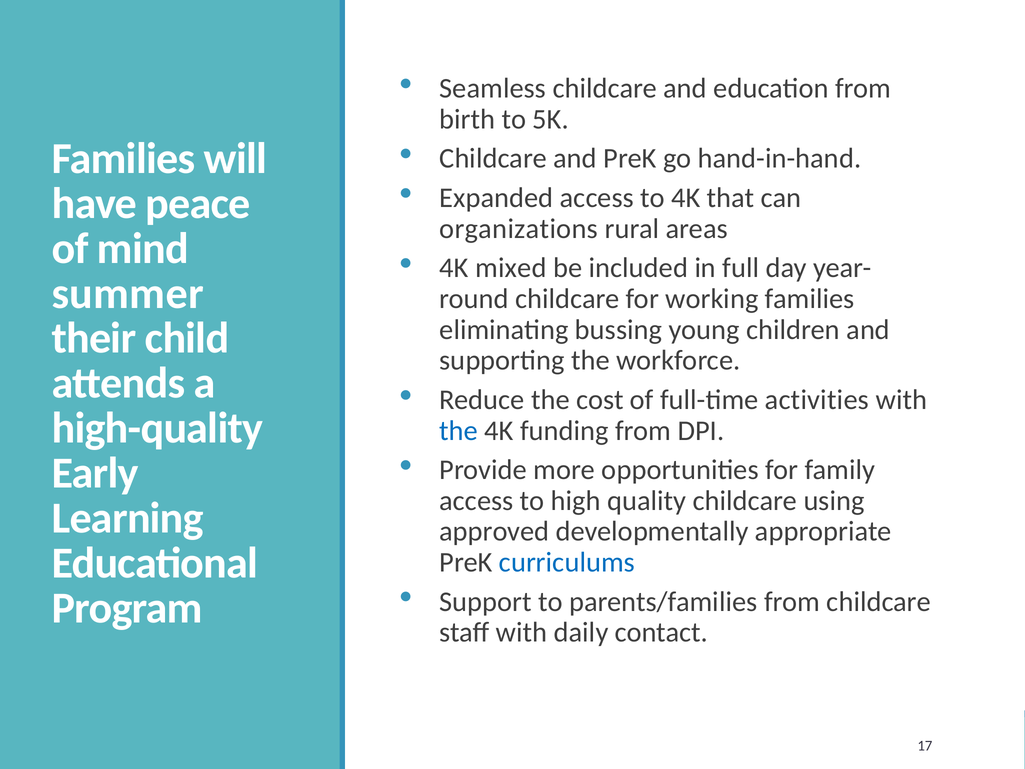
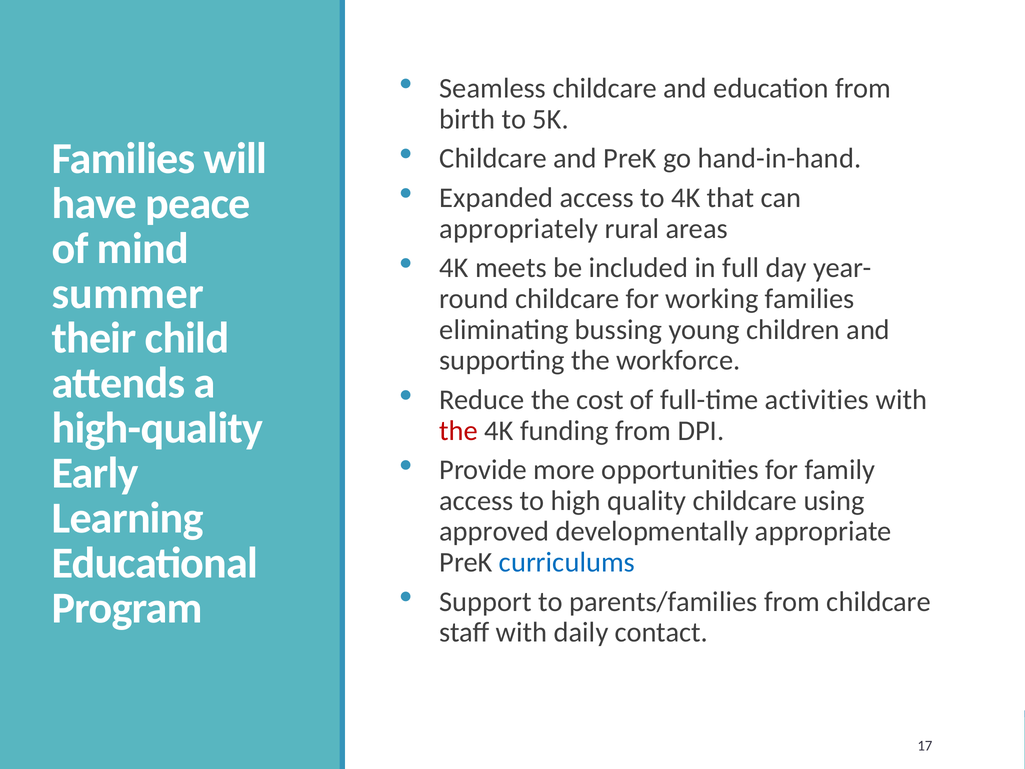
organizations: organizations -> appropriately (519, 229)
mixed: mixed -> meets (511, 268)
the colour: blue -> red (459, 430)
